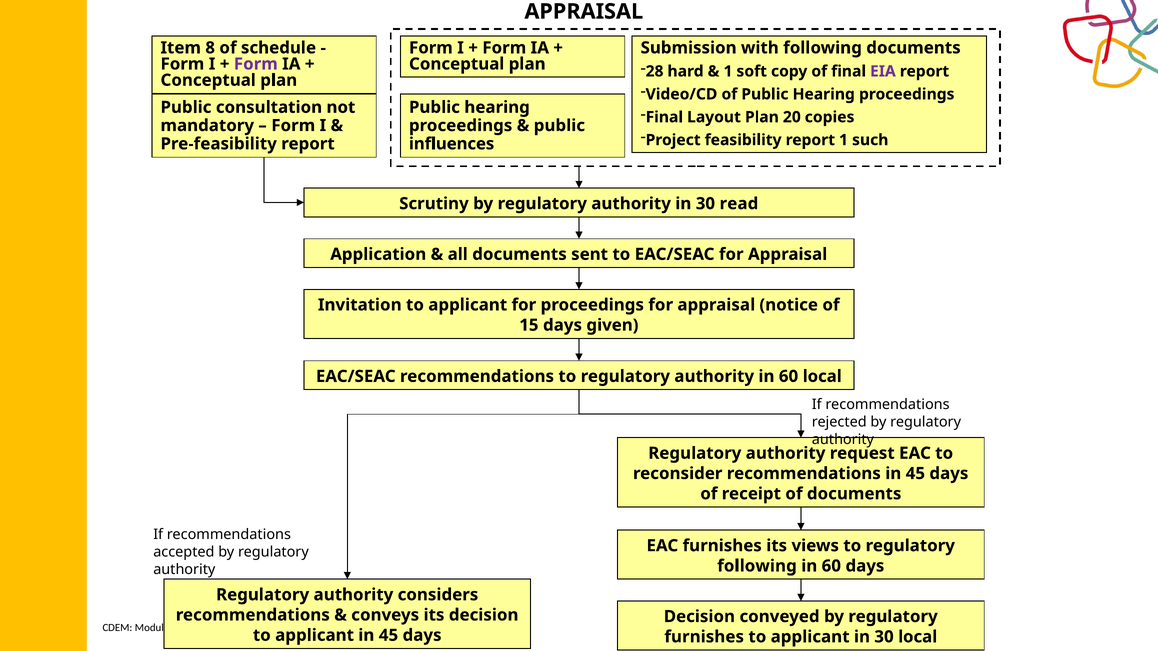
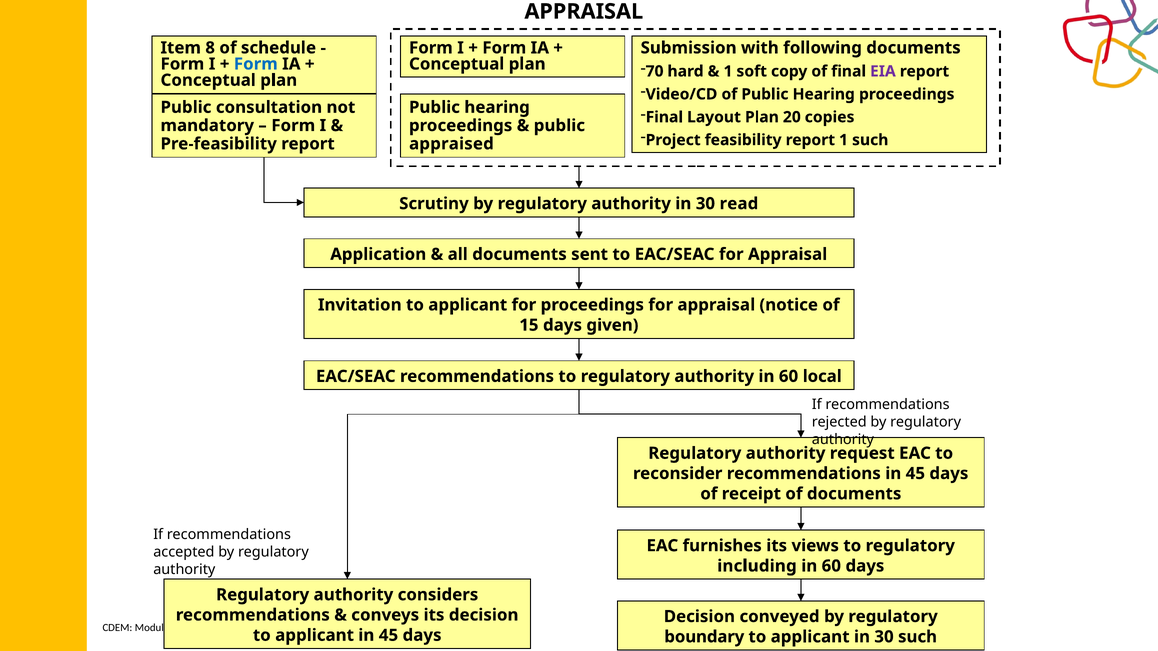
Form colour: purple -> blue (256, 64)
28: 28 -> 70 (655, 71)
influences: influences -> appraised (451, 144)
following: following -> including (757, 566)
furnishes: furnishes -> boundary (704, 637)
30 local: local -> such (918, 637)
